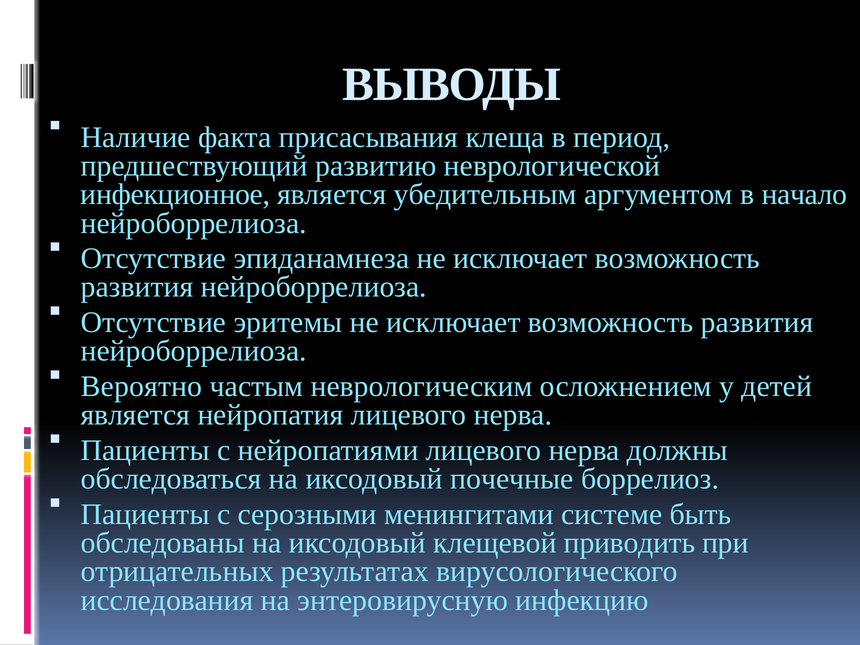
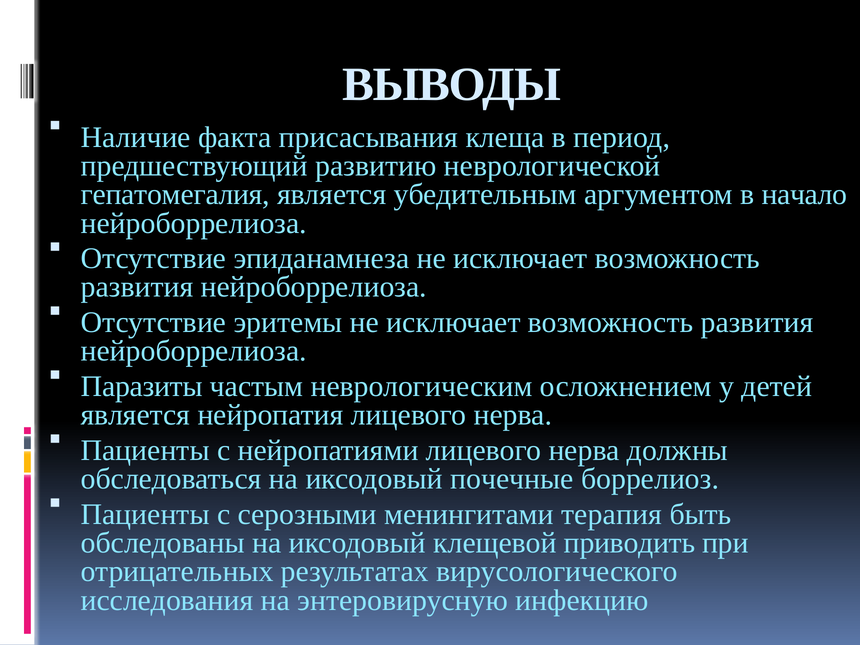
инфекционное: инфекционное -> гепатомегалия (175, 195)
Вероятно: Вероятно -> Паразиты (142, 386)
системе: системе -> терапия (612, 514)
